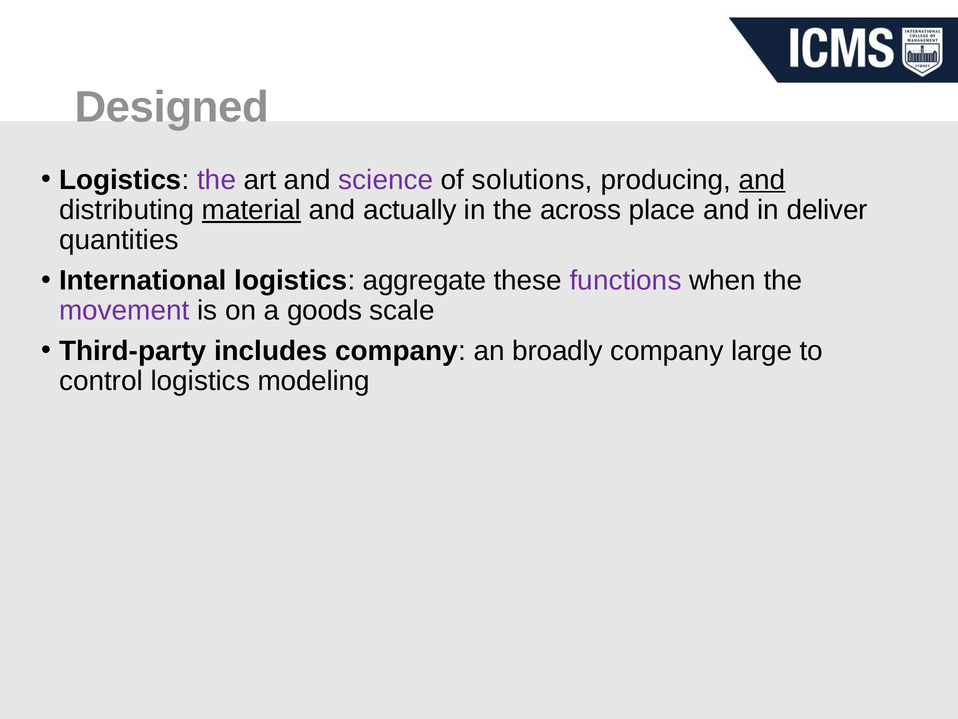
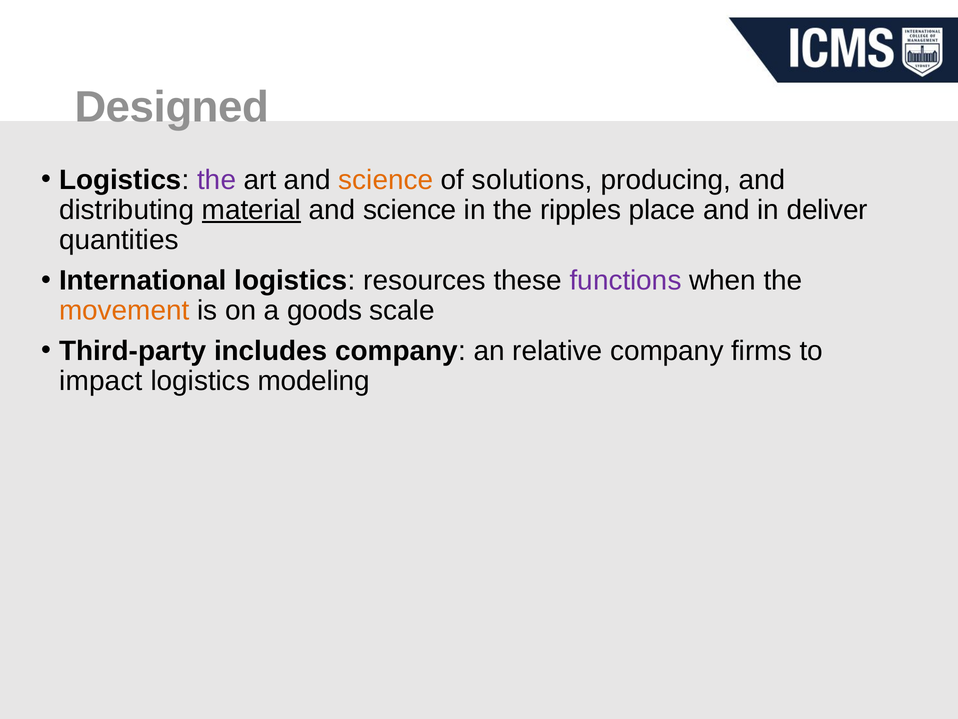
science colour: purple -> orange (386, 180)
and underline: present -> none (762, 180)
actually: actually -> science (410, 210)
across: across -> ripples (581, 210)
aggregate: aggregate -> resources (425, 280)
movement colour: purple -> orange (124, 310)
broadly: broadly -> relative (557, 351)
large: large -> firms (761, 351)
control: control -> impact (101, 381)
